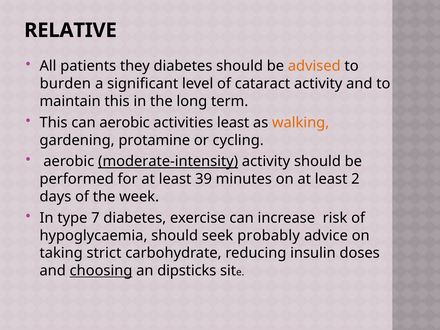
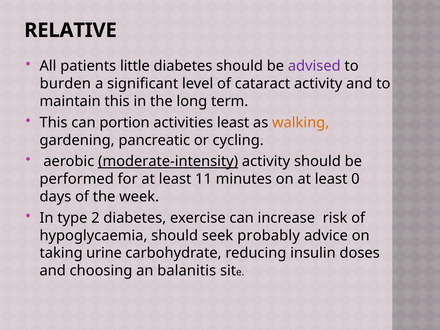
they: they -> little (135, 66)
advised colour: orange -> purple (314, 66)
can aerobic: aerobic -> portion (125, 123)
protamine: protamine -> pancreatic (154, 140)
39: 39 -> 11 (204, 179)
2: 2 -> 0 (355, 179)
7: 7 -> 2 (95, 218)
strict: strict -> urine (104, 253)
choosing underline: present -> none (101, 271)
dipsticks: dipsticks -> balanitis (187, 271)
